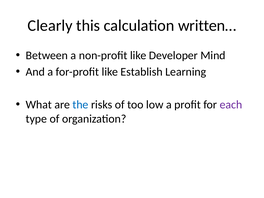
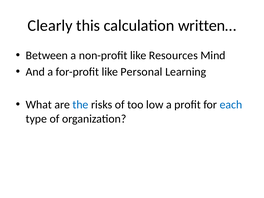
Developer: Developer -> Resources (173, 55)
Establish: Establish -> Personal (142, 72)
each colour: purple -> blue (231, 105)
